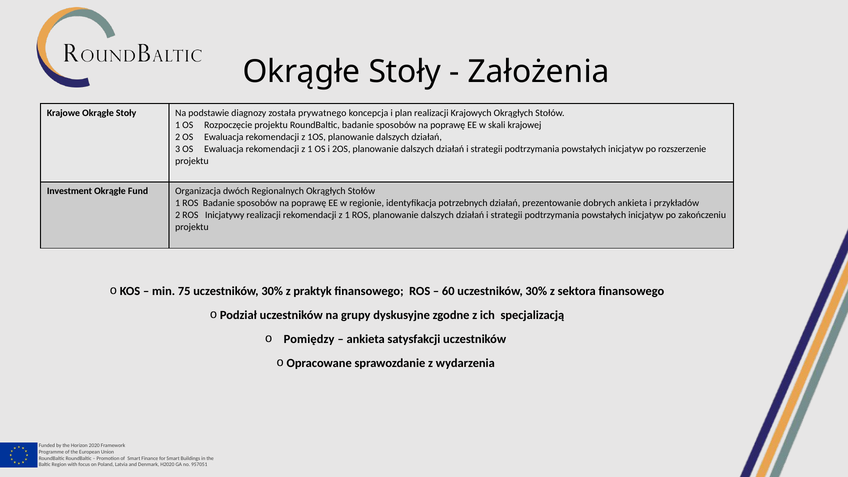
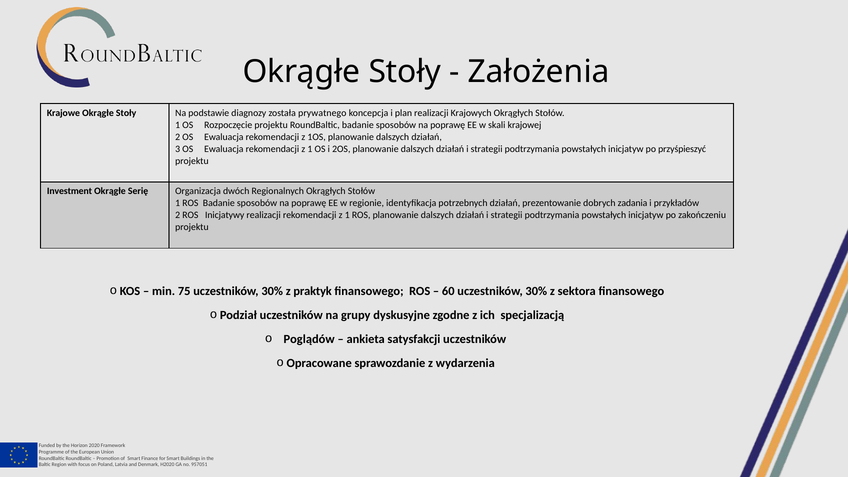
rozszerzenie: rozszerzenie -> przyśpieszyć (682, 149)
Fund: Fund -> Serię (138, 191)
dobrych ankieta: ankieta -> zadania (633, 203)
Pomiędzy: Pomiędzy -> Poglądów (309, 339)
